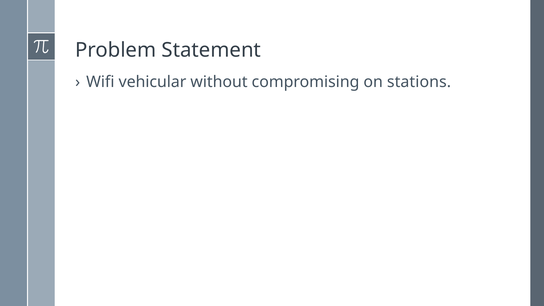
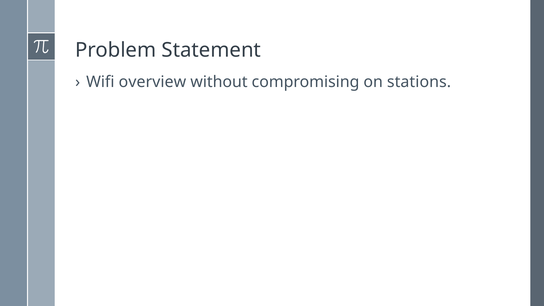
vehicular: vehicular -> overview (152, 82)
